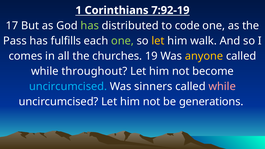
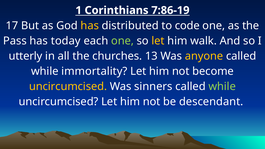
7:92-19: 7:92-19 -> 7:86-19 (170, 10)
has colour: light green -> yellow (90, 26)
fulfills: fulfills -> today (66, 41)
comes: comes -> utterly (26, 56)
19: 19 -> 13 (151, 56)
throughout: throughout -> immortality (94, 71)
uncircumcised colour: light blue -> yellow (68, 86)
while colour: pink -> light green (222, 86)
generations: generations -> descendant (211, 102)
